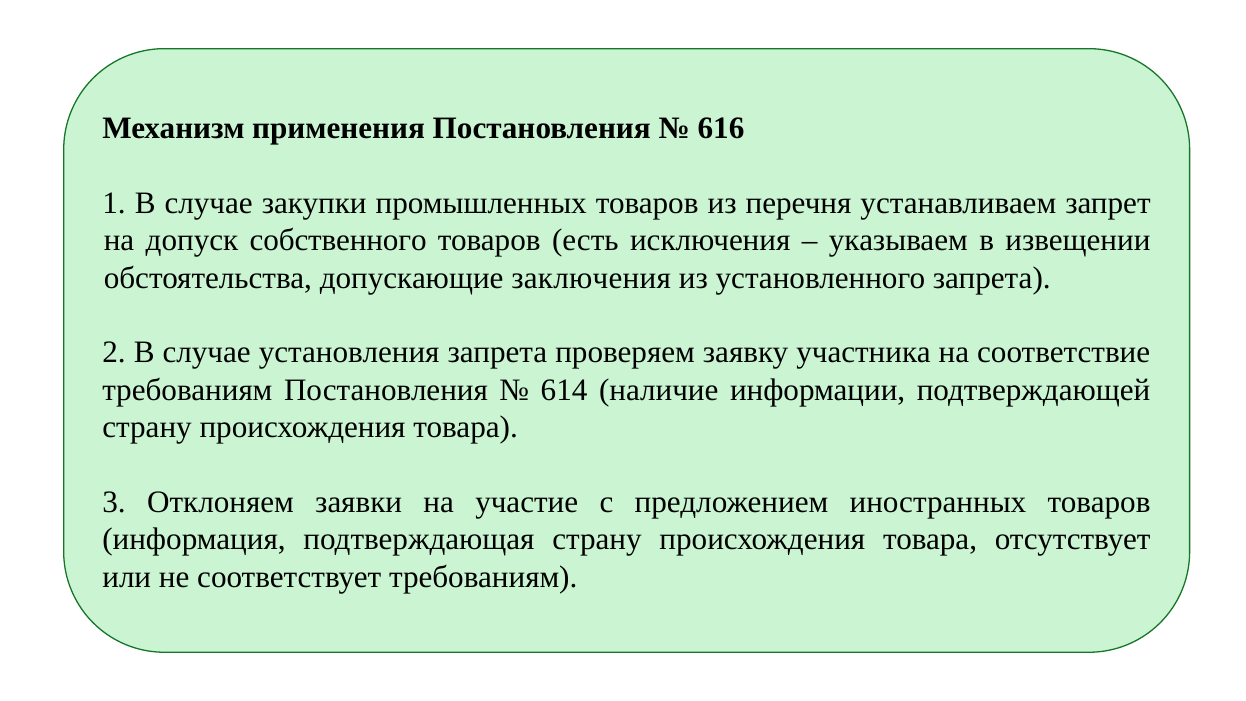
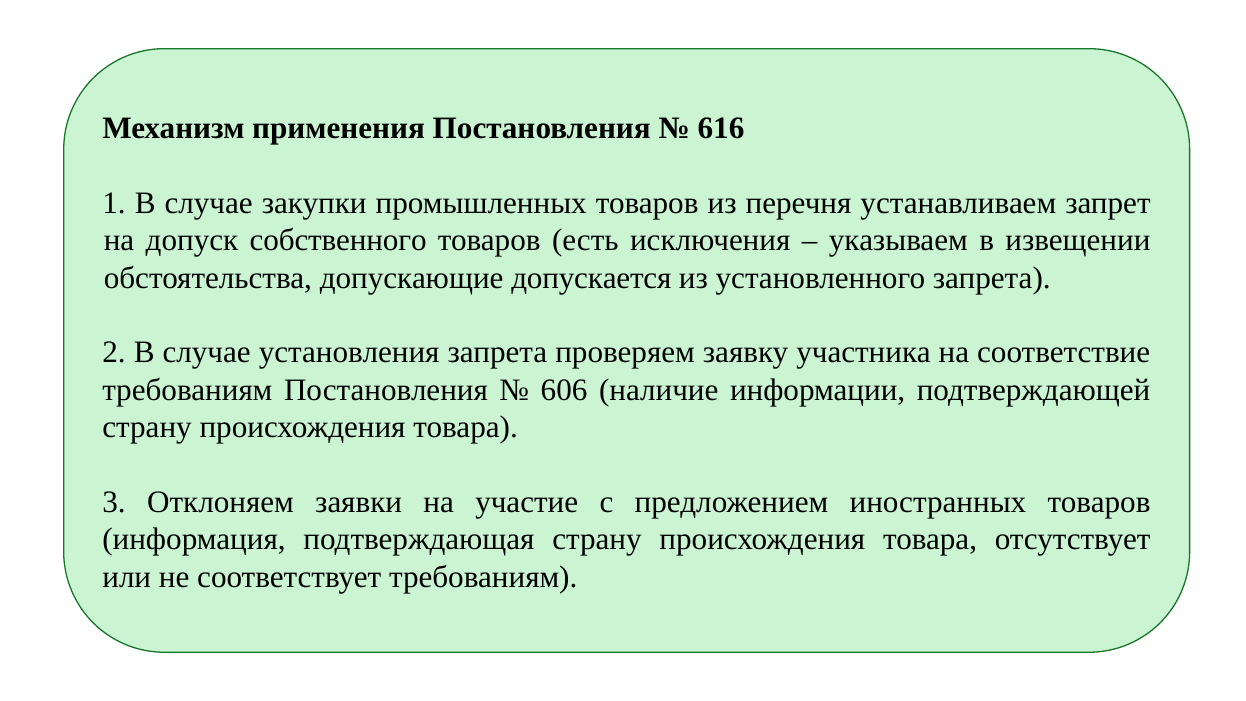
заключения: заключения -> допускается (591, 278)
614: 614 -> 606 (564, 390)
